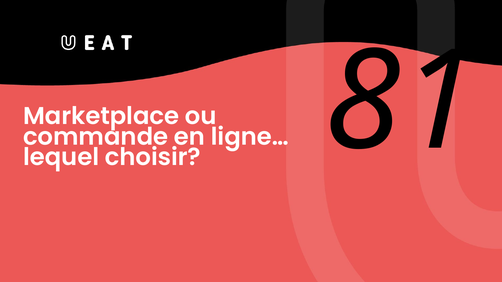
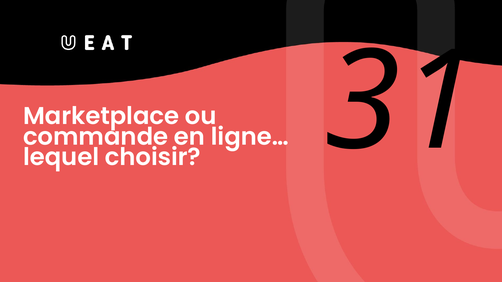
81: 81 -> 31 (401, 102)
